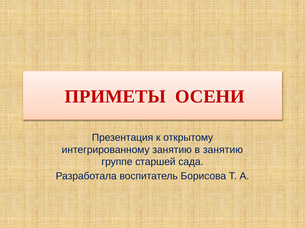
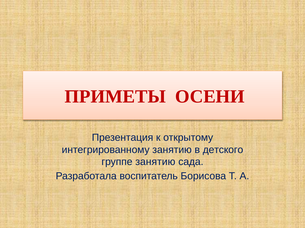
в занятию: занятию -> детского (223, 150)
группе старшей: старшей -> занятию (155, 162)
